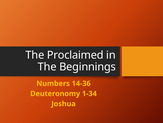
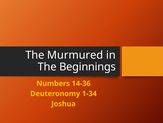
Proclaimed: Proclaimed -> Murmured (75, 55)
